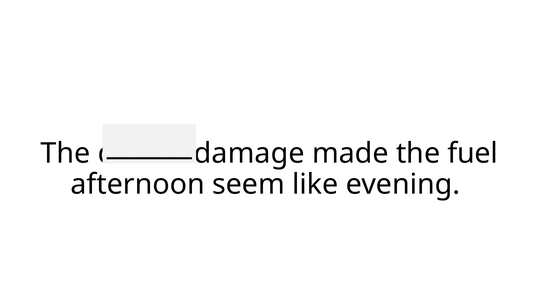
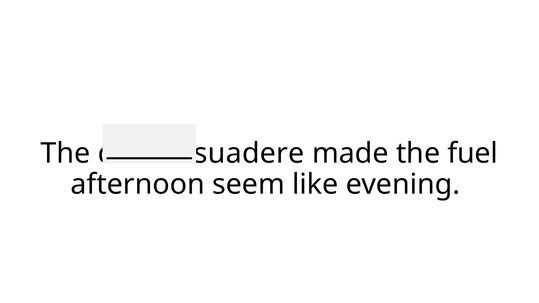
damage: damage -> suadere (249, 153)
